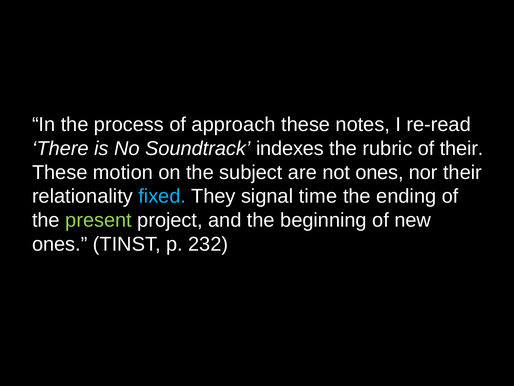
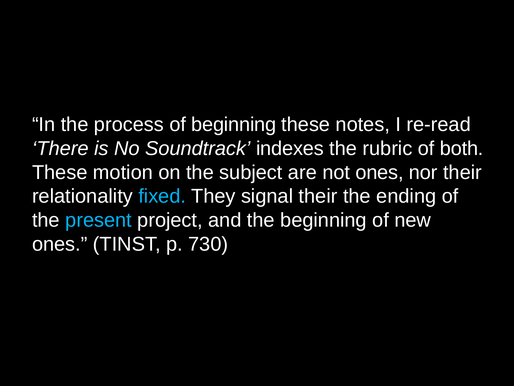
of approach: approach -> beginning (234, 124)
of their: their -> both (462, 148)
signal time: time -> their (318, 196)
present colour: light green -> light blue (99, 220)
232: 232 -> 730 (208, 244)
